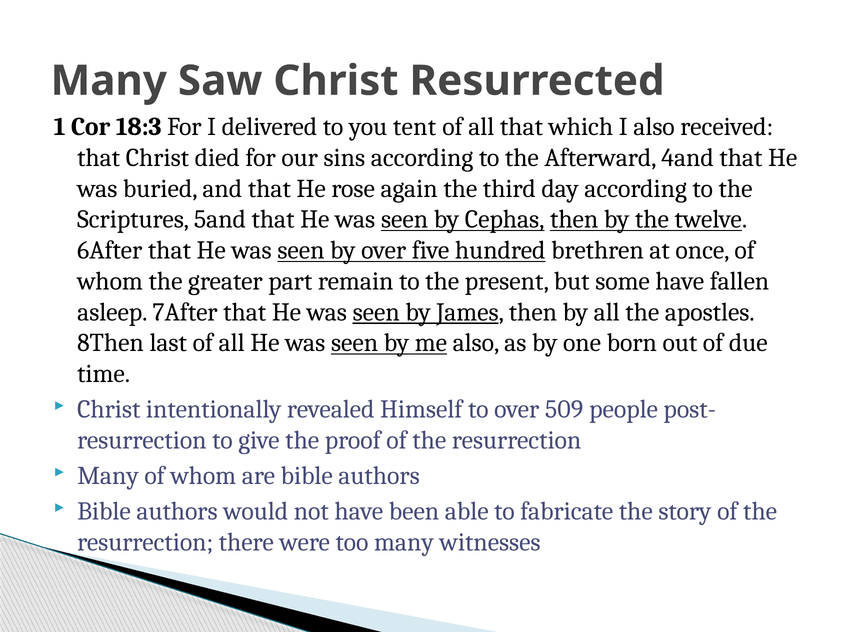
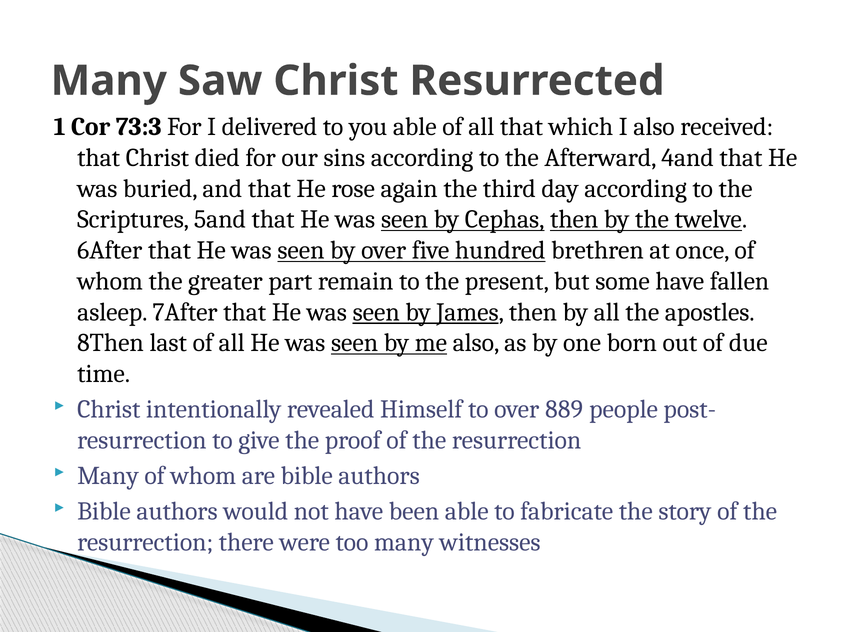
18:3: 18:3 -> 73:3 (139, 127)
you tent: tent -> able (415, 127)
509: 509 -> 889 (564, 410)
